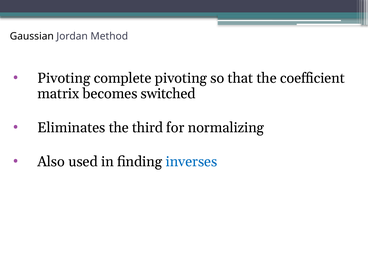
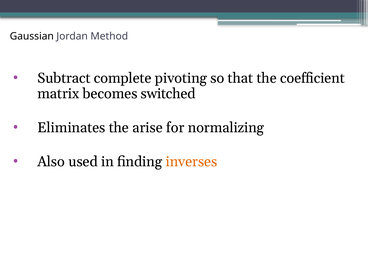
Pivoting: Pivoting -> Subtract (64, 78)
third: third -> arise (148, 128)
inverses colour: blue -> orange (191, 162)
